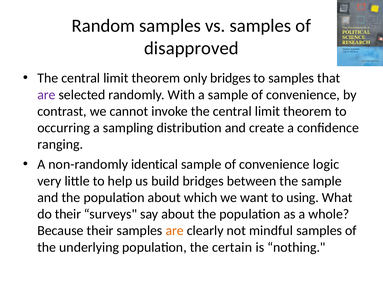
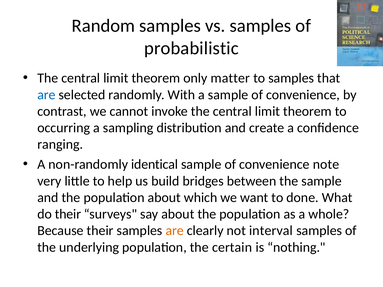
disapproved: disapproved -> probabilistic (191, 48)
only bridges: bridges -> matter (230, 78)
are colour: purple -> blue (46, 95)
logic: logic -> note (326, 165)
using: using -> done (303, 198)
mindful: mindful -> interval (271, 231)
